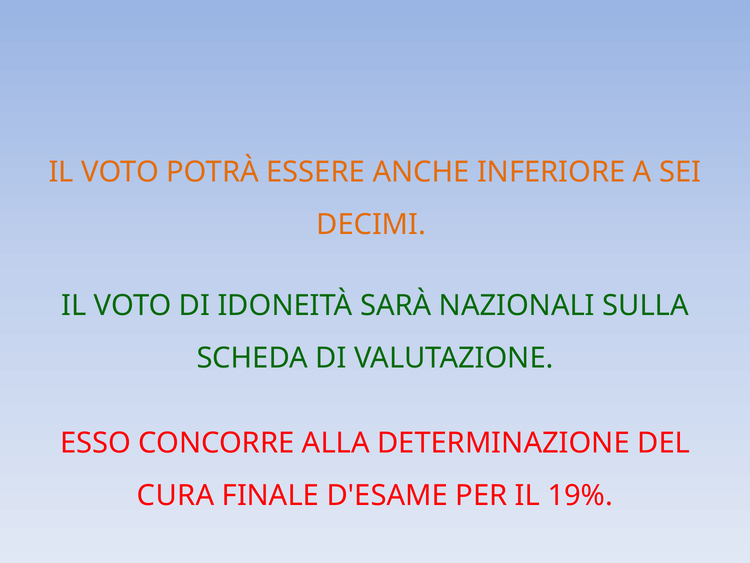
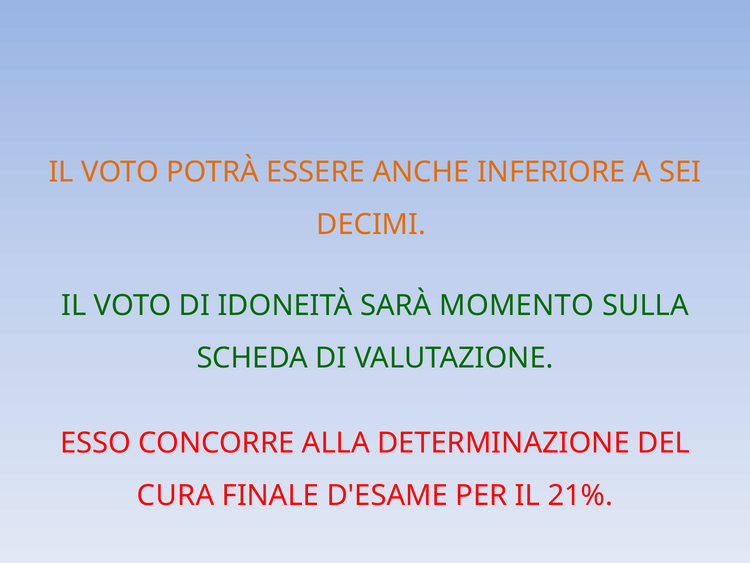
NAZIONALI: NAZIONALI -> MOMENTO (517, 305)
19%: 19% -> 21% (580, 495)
